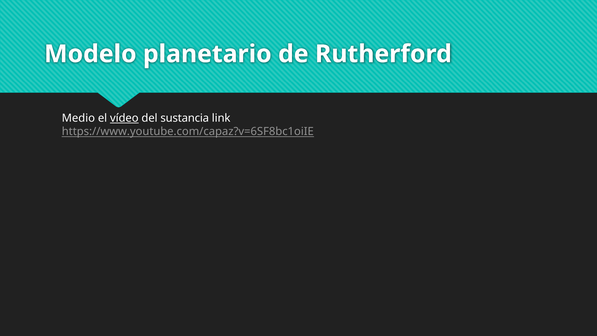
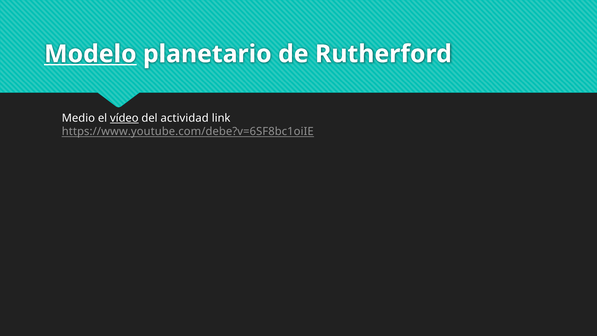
Modelo underline: none -> present (90, 54)
sustancia: sustancia -> actividad (185, 118)
https://www.youtube.com/capaz?v=6SF8bc1oiIE: https://www.youtube.com/capaz?v=6SF8bc1oiIE -> https://www.youtube.com/debe?v=6SF8bc1oiIE (188, 132)
